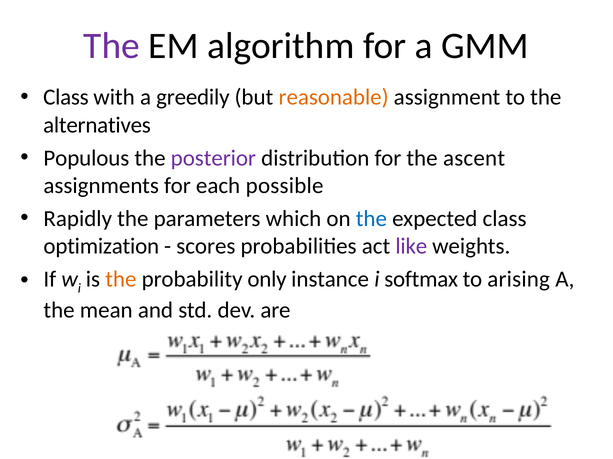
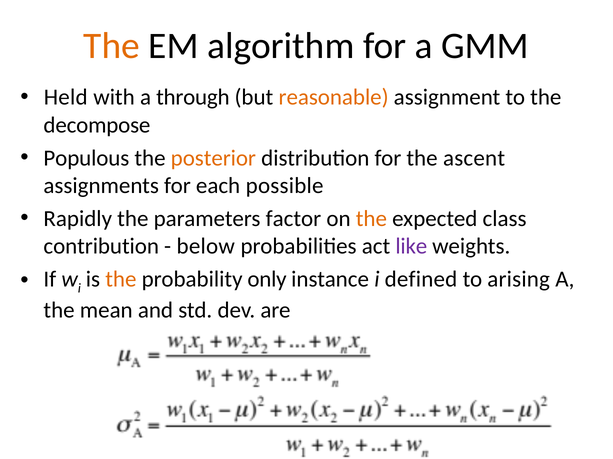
The colour: purple -> orange (112, 46)
Class: Class -> Held (66, 98)
greedily: greedily -> through (193, 98)
alternatives: alternatives -> decompose (97, 125)
posterior colour: purple -> orange (213, 158)
which: which -> factor (293, 219)
the colour: blue -> orange (371, 219)
optimization: optimization -> contribution (101, 247)
scores: scores -> below (206, 247)
softmax: softmax -> defined (421, 280)
